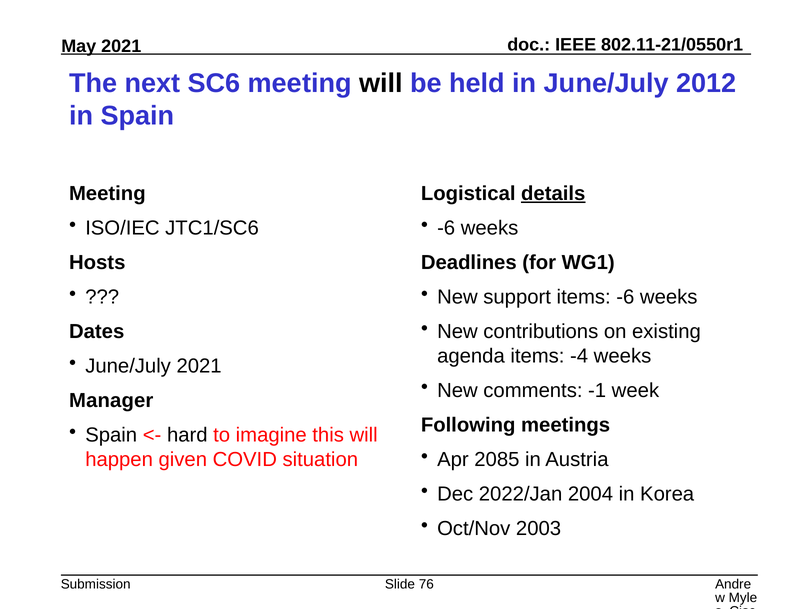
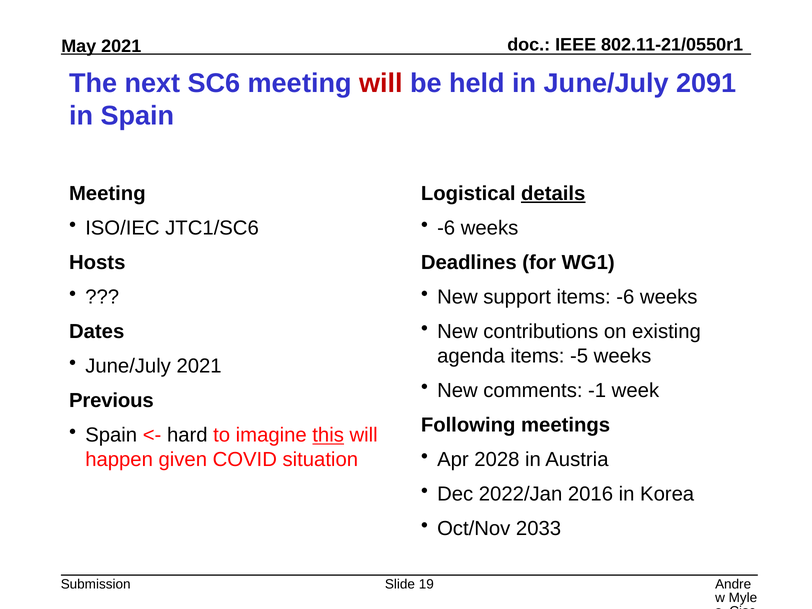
will colour: black -> red (381, 83)
2012: 2012 -> 2091 (706, 83)
-4: -4 -> -5 (579, 356)
Manager: Manager -> Previous (111, 401)
this underline: none -> present (328, 435)
2085: 2085 -> 2028 (497, 460)
2004: 2004 -> 2016 (590, 494)
2003: 2003 -> 2033 (539, 529)
76: 76 -> 19 (426, 584)
